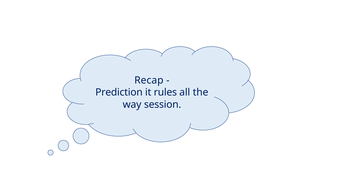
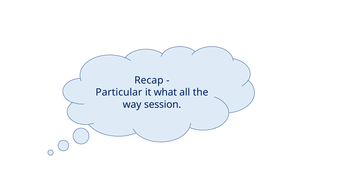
Prediction: Prediction -> Particular (119, 93)
rules: rules -> what (165, 93)
